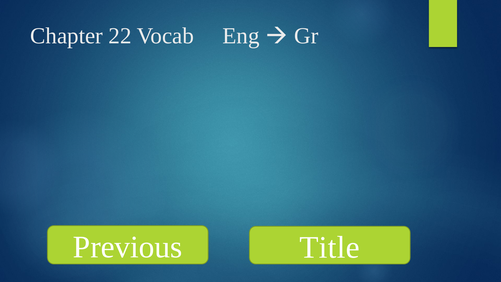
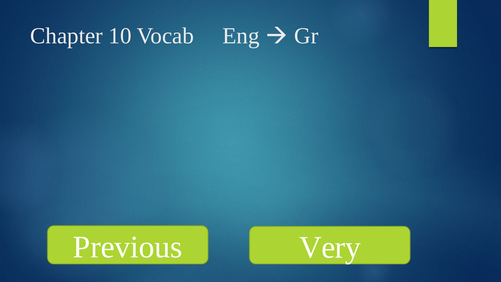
22: 22 -> 10 (120, 36)
Title: Title -> Very (330, 247)
